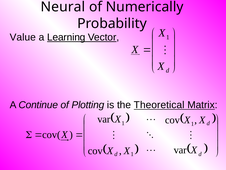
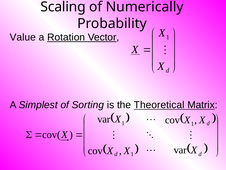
Neural: Neural -> Scaling (63, 7)
Learning: Learning -> Rotation (66, 37)
Continue: Continue -> Simplest (38, 105)
Plotting: Plotting -> Sorting (88, 105)
